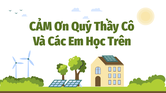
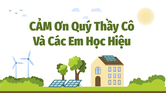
Trên: Trên -> Hiệu (119, 41)
